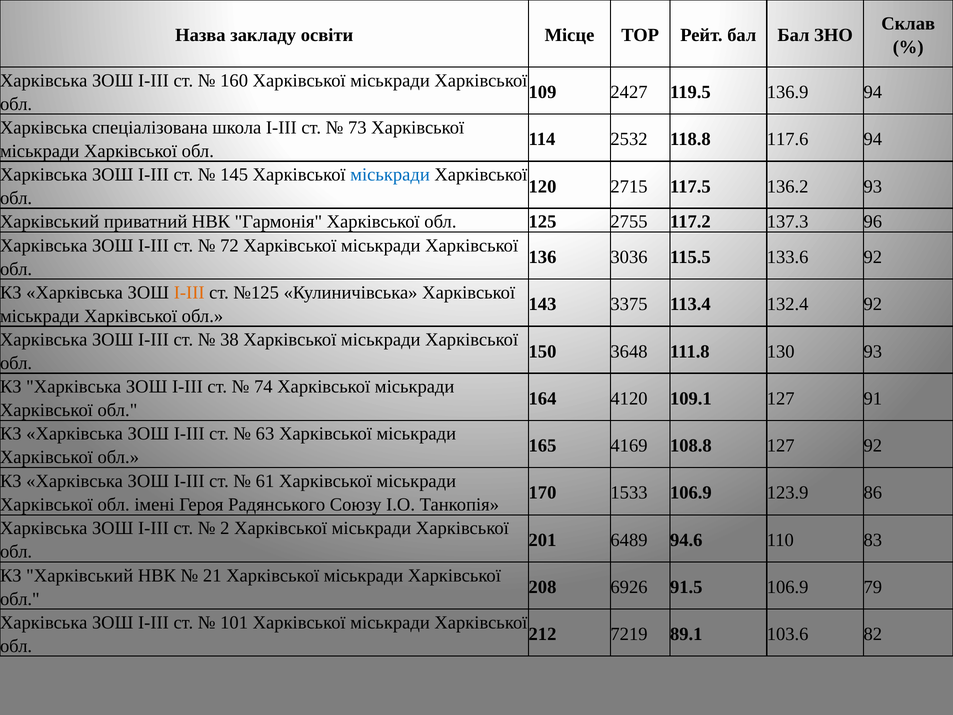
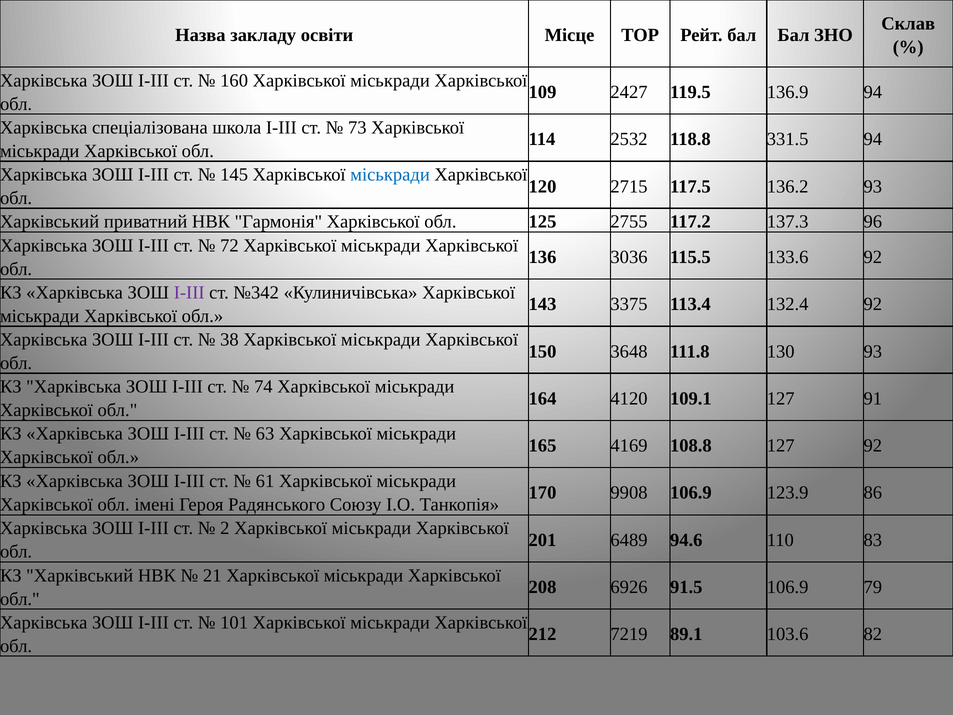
117.6: 117.6 -> 331.5 (788, 139)
І-ІІІ colour: orange -> purple (189, 292)
№125: №125 -> №342 (256, 292)
1533: 1533 -> 9908 (629, 493)
